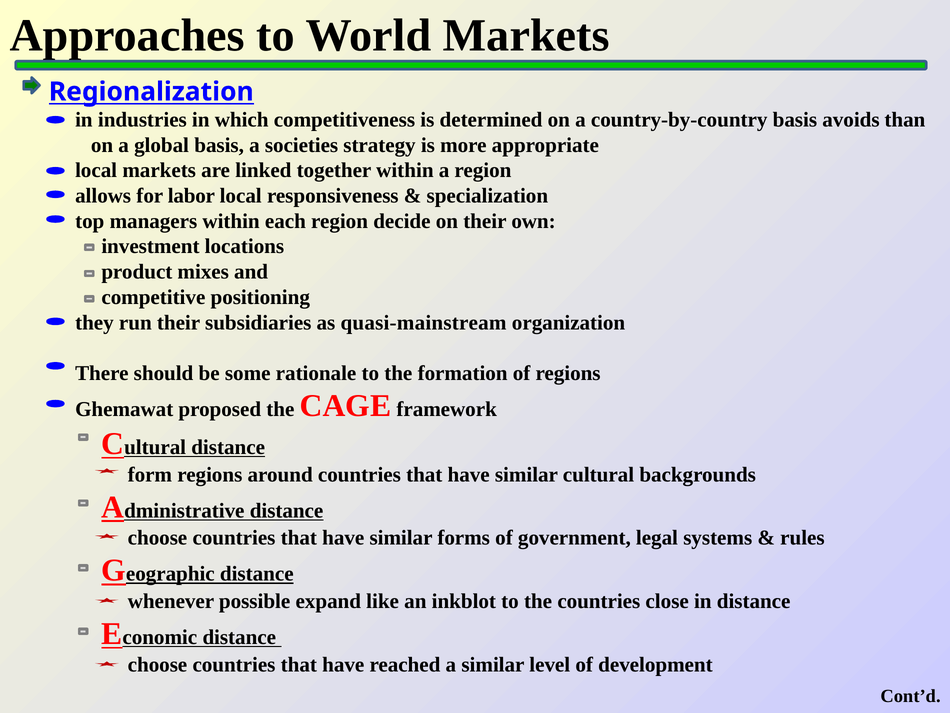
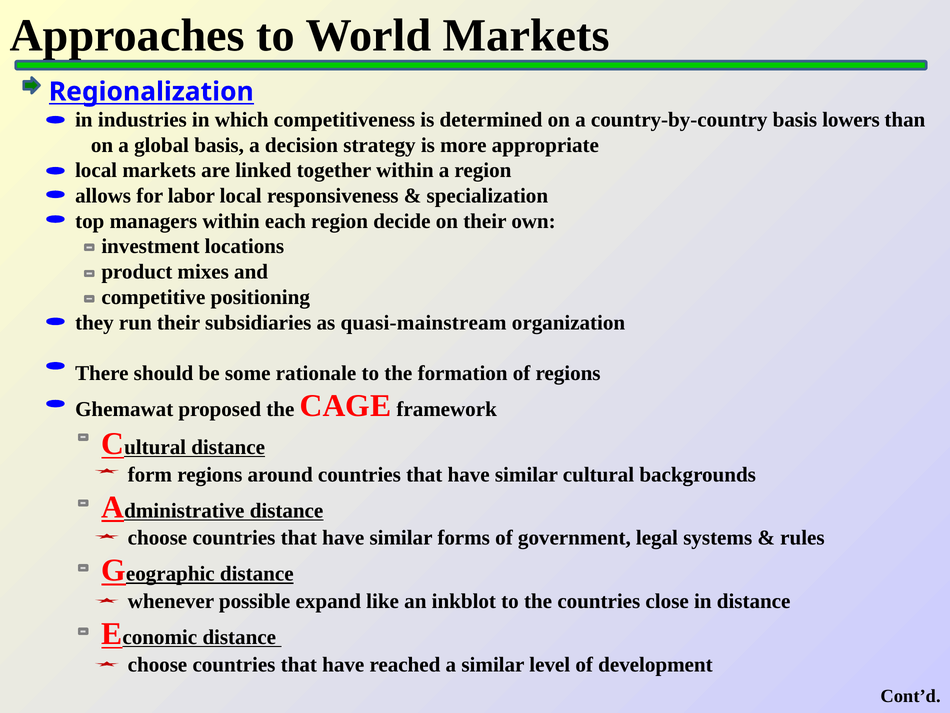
avoids: avoids -> lowers (851, 120)
societies: societies -> decision (301, 145)
